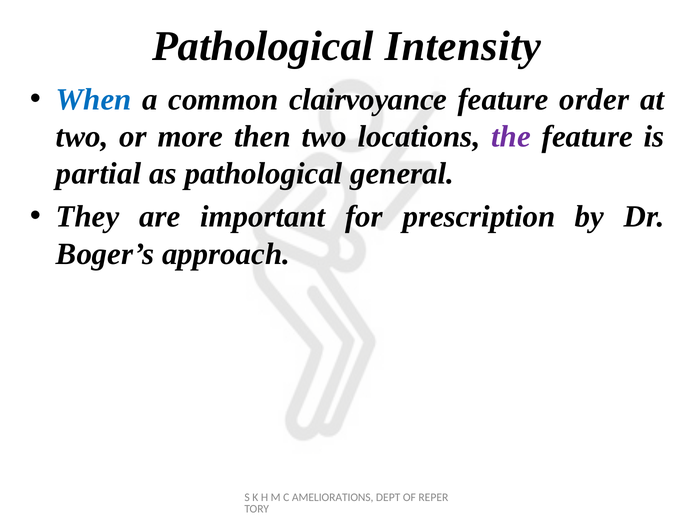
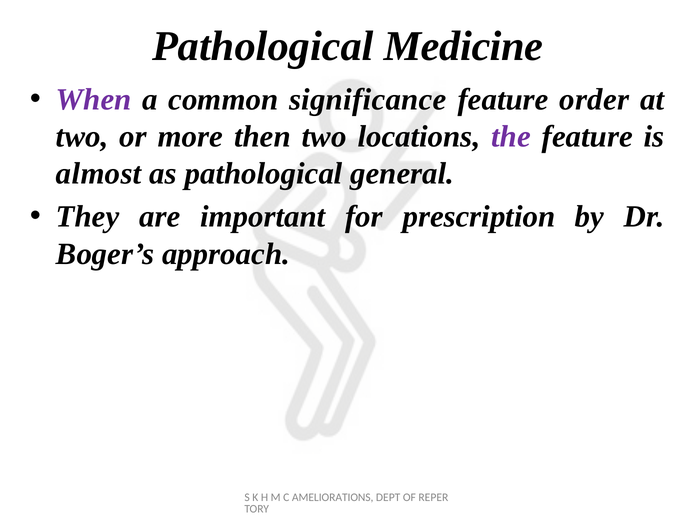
Intensity: Intensity -> Medicine (463, 46)
When colour: blue -> purple (94, 99)
clairvoyance: clairvoyance -> significance (368, 99)
partial: partial -> almost (99, 174)
